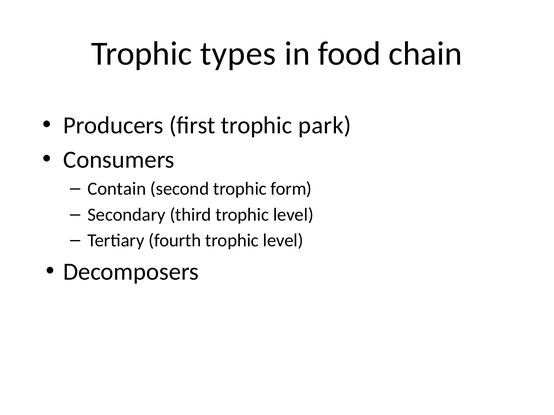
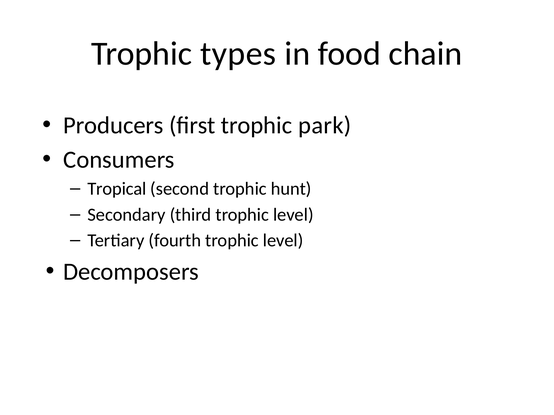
Contain: Contain -> Tropical (117, 189)
form: form -> hunt (291, 189)
